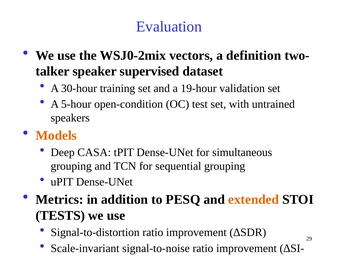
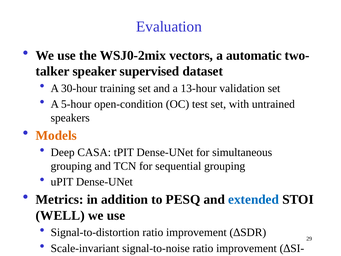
definition: definition -> automatic (254, 55)
19-hour: 19-hour -> 13-hour (199, 88)
extended colour: orange -> blue (254, 199)
TESTS: TESTS -> WELL (60, 215)
